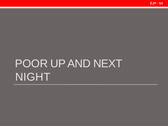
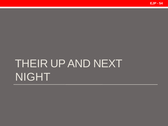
POOR: POOR -> THEIR (31, 64)
